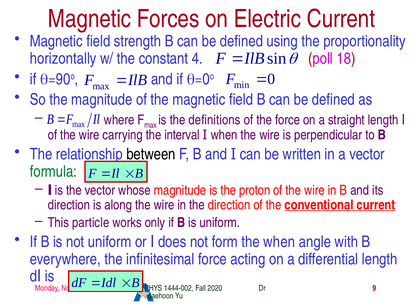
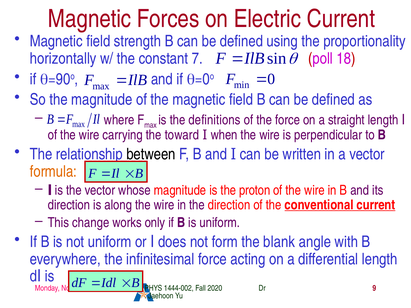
4: 4 -> 7 (197, 59)
interval: interval -> toward (182, 135)
formula colour: green -> orange (53, 172)
particle: particle -> change (91, 223)
the when: when -> blank (279, 242)
